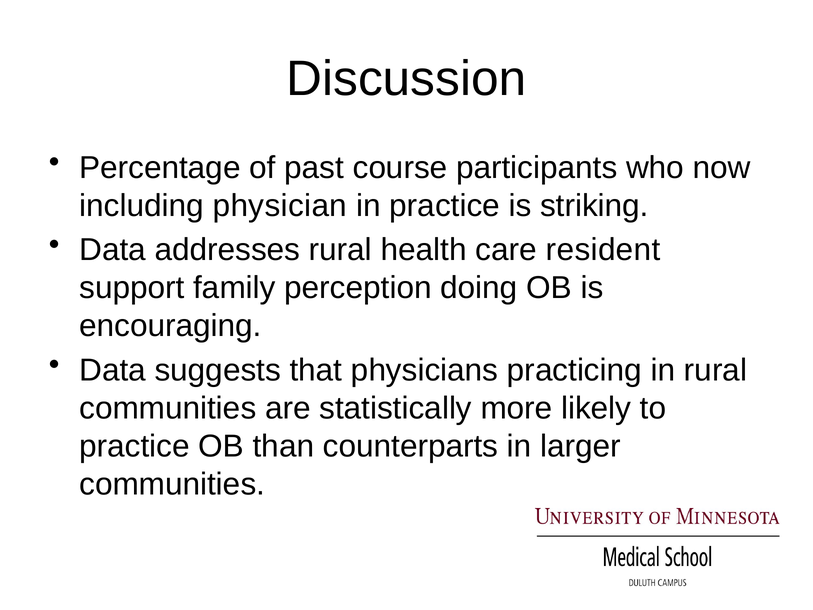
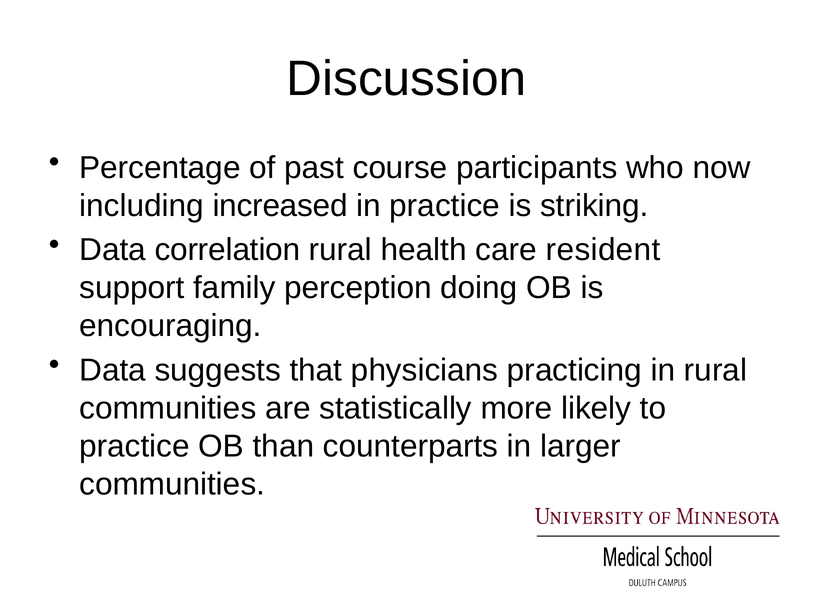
physician: physician -> increased (280, 205)
addresses: addresses -> correlation (227, 250)
